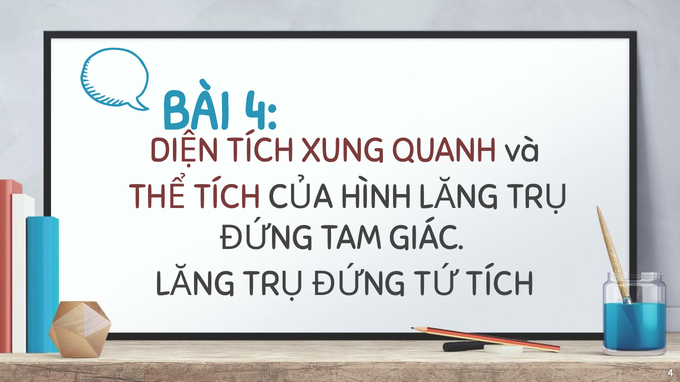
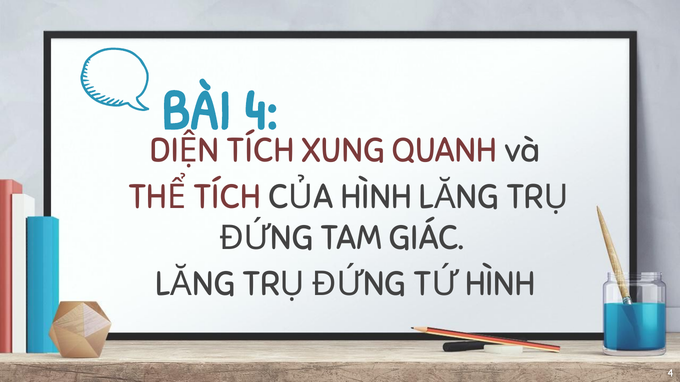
TÍCH: TÍCH -> HÌNH (500, 285)
